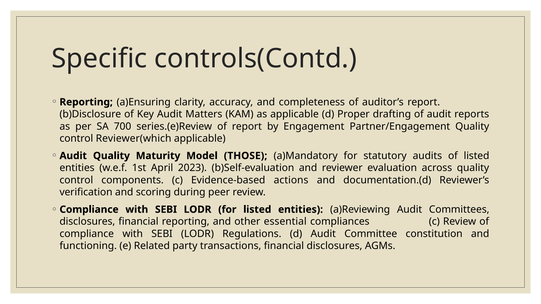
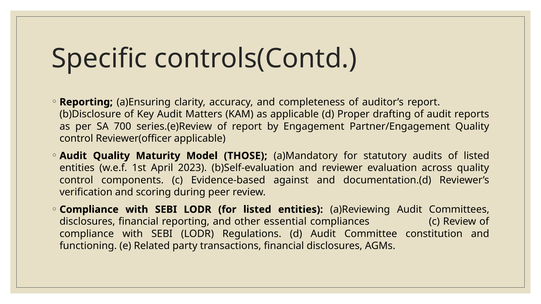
Reviewer(which: Reviewer(which -> Reviewer(officer (134, 139)
actions: actions -> against (291, 180)
